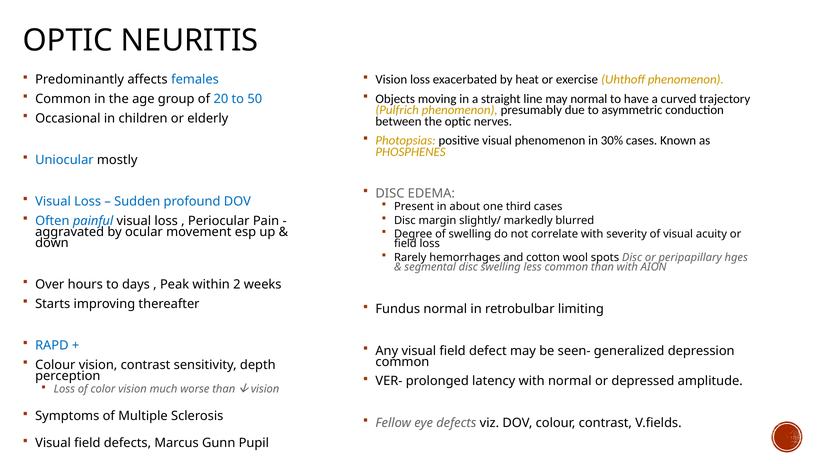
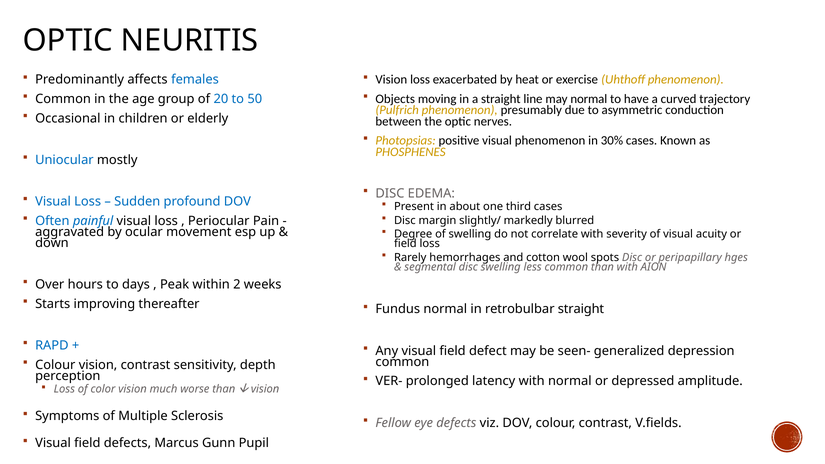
retrobulbar limiting: limiting -> straight (581, 309)
